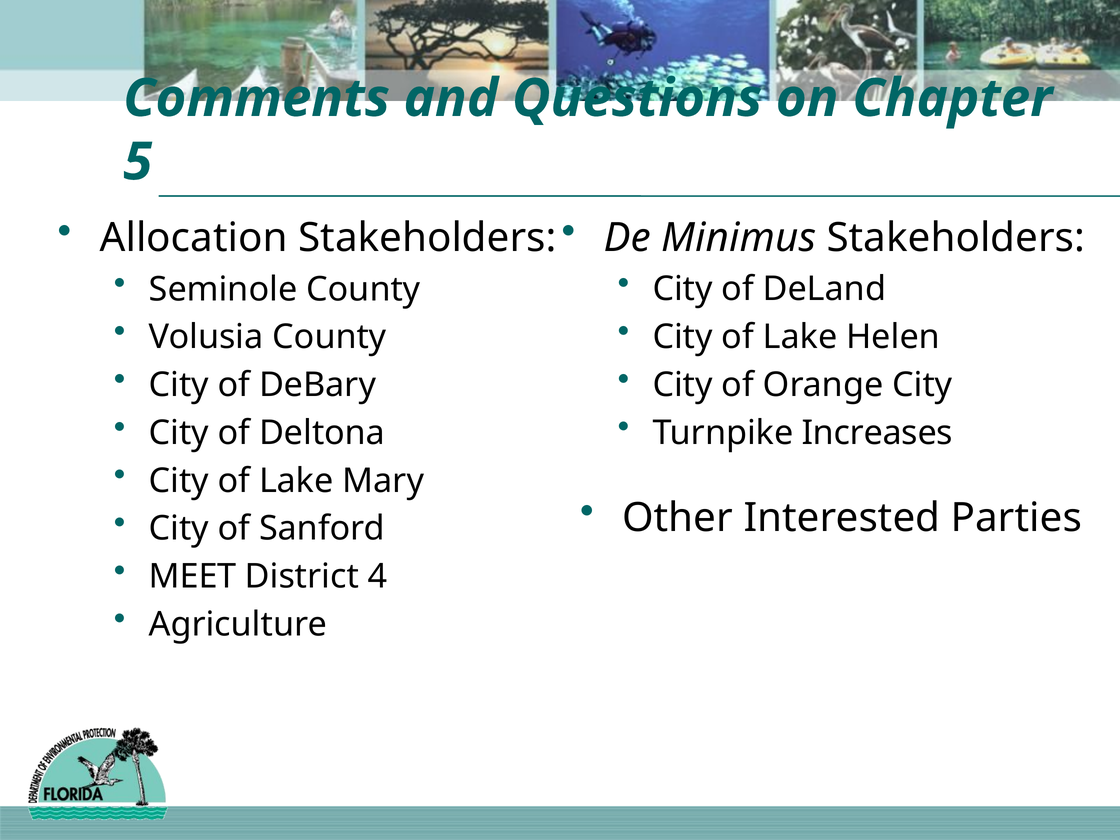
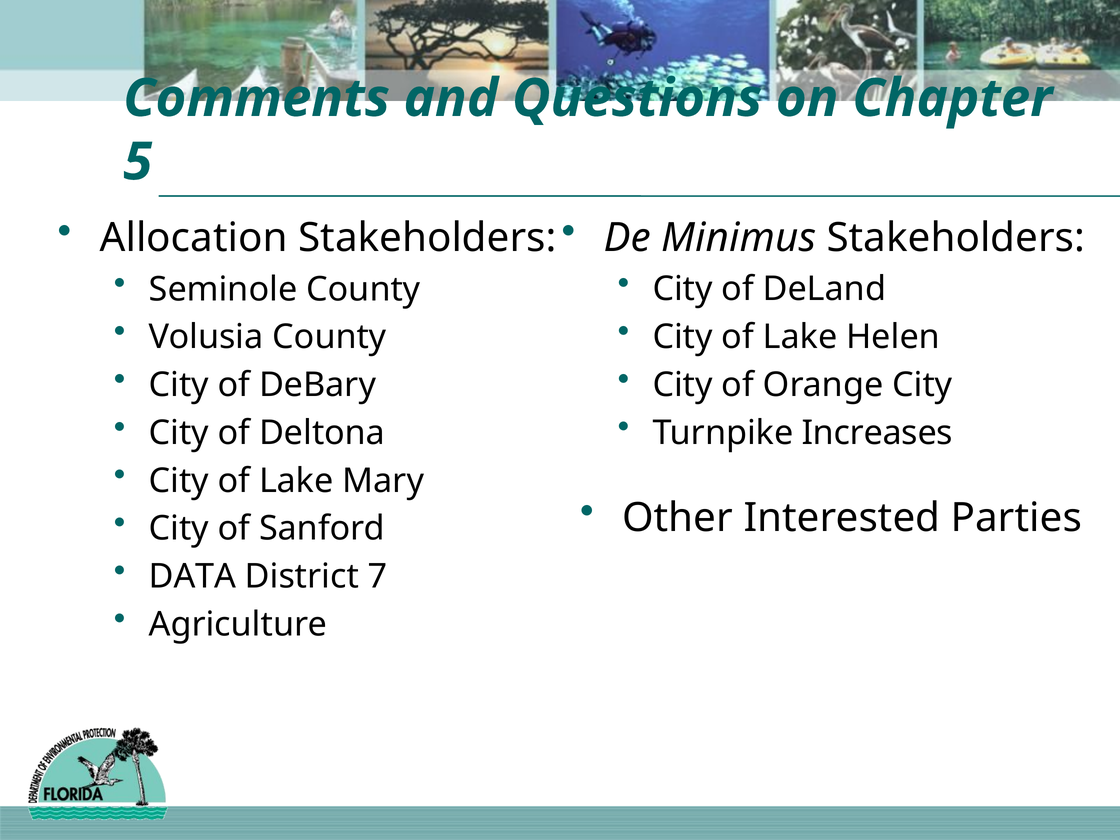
MEET: MEET -> DATA (193, 577)
4: 4 -> 7 (378, 577)
